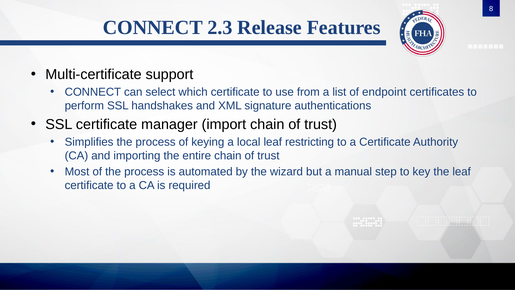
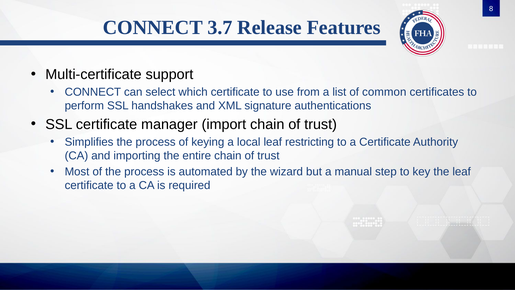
2.3: 2.3 -> 3.7 (220, 28)
endpoint: endpoint -> common (384, 92)
